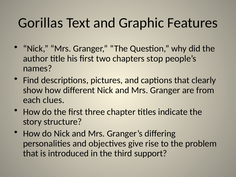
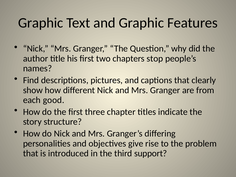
Gorillas: Gorillas -> Graphic (41, 23)
clues: clues -> good (54, 100)
